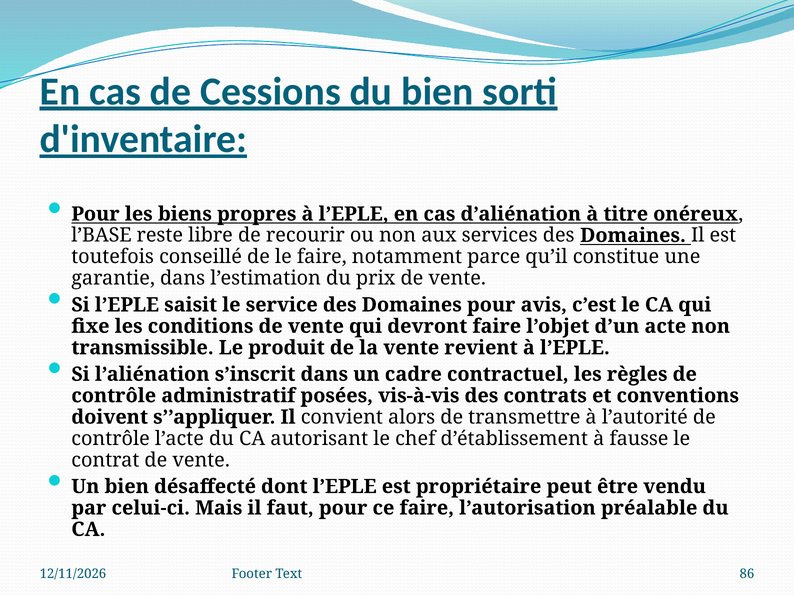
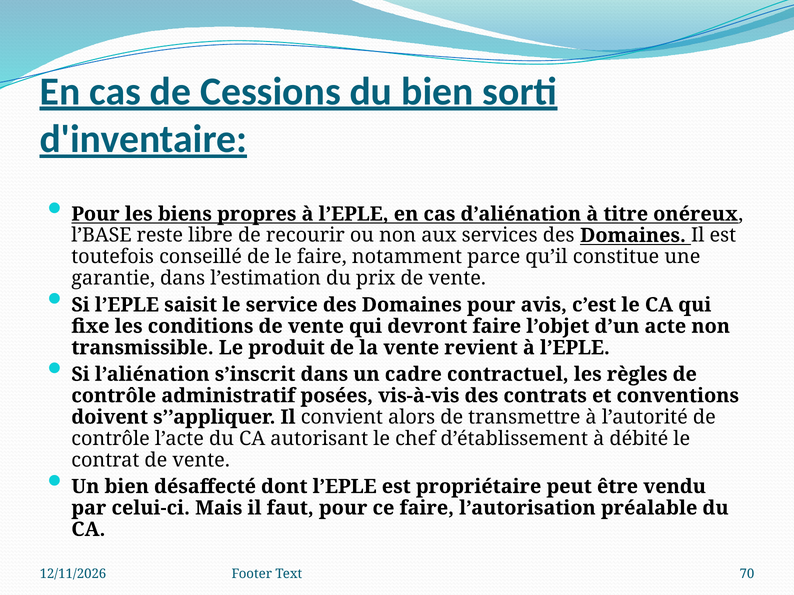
fausse: fausse -> débité (639, 439)
86: 86 -> 70 (747, 574)
